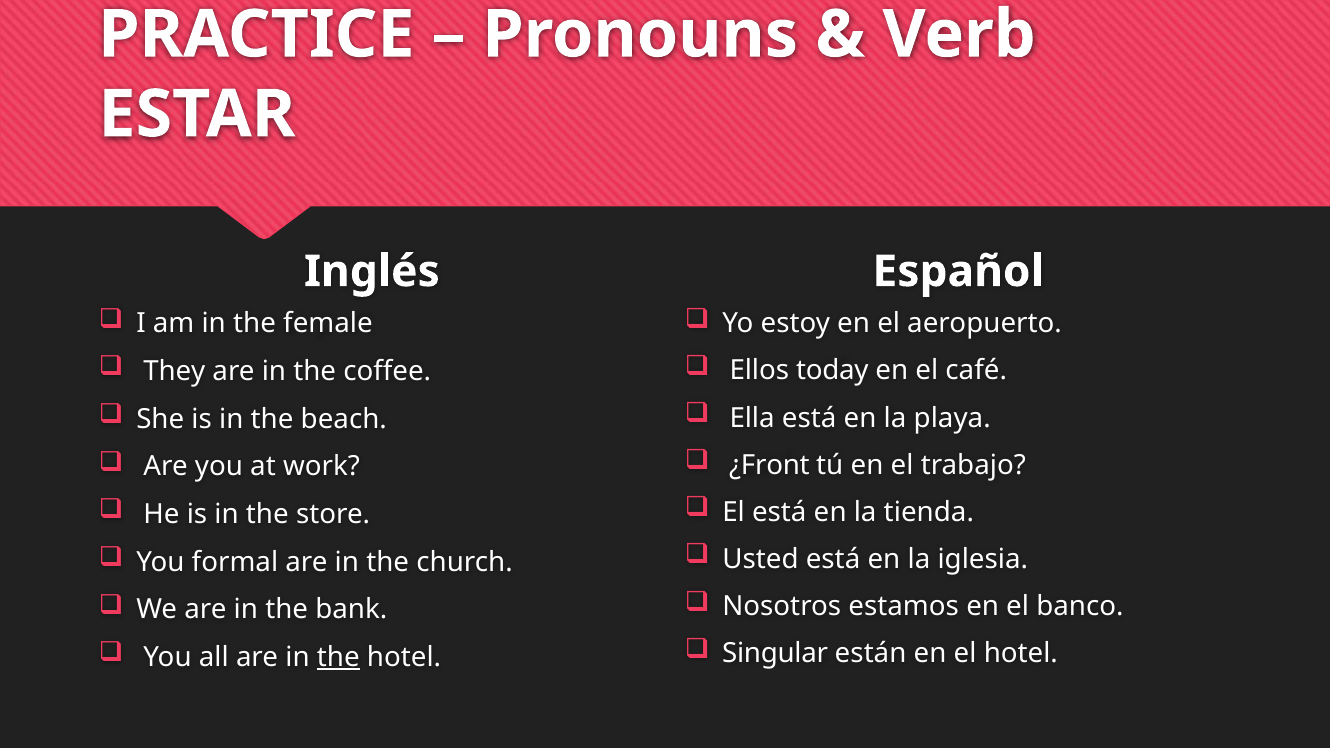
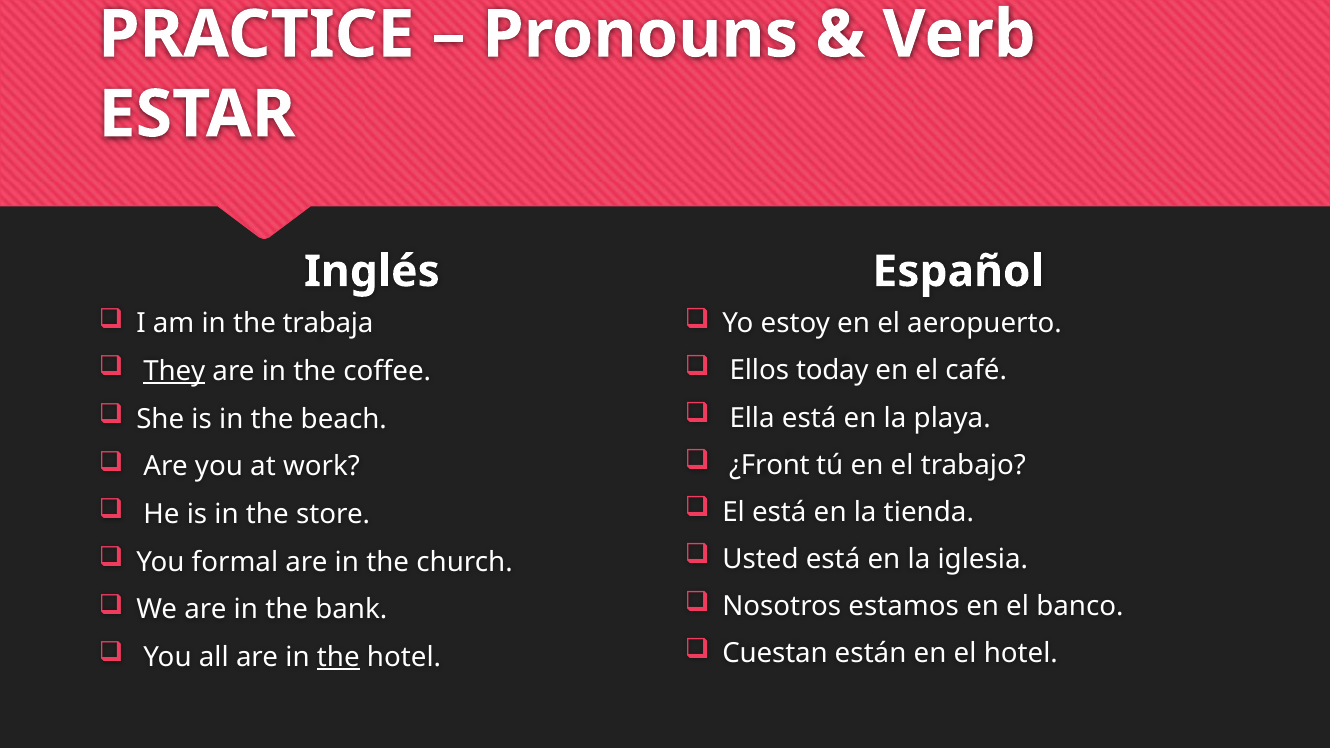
female: female -> trabaja (328, 324)
They underline: none -> present (174, 371)
Singular: Singular -> Cuestan (775, 654)
